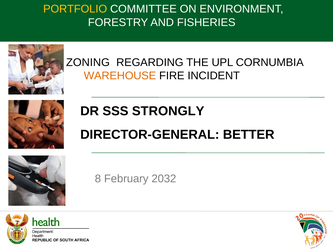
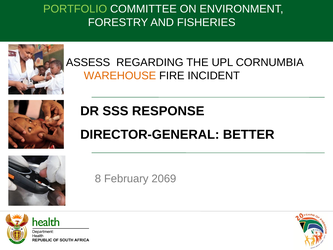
PORTFOLIO colour: yellow -> light green (75, 9)
ZONING: ZONING -> ASSESS (88, 62)
STRONGLY: STRONGLY -> RESPONSE (168, 111)
2032: 2032 -> 2069 (164, 178)
